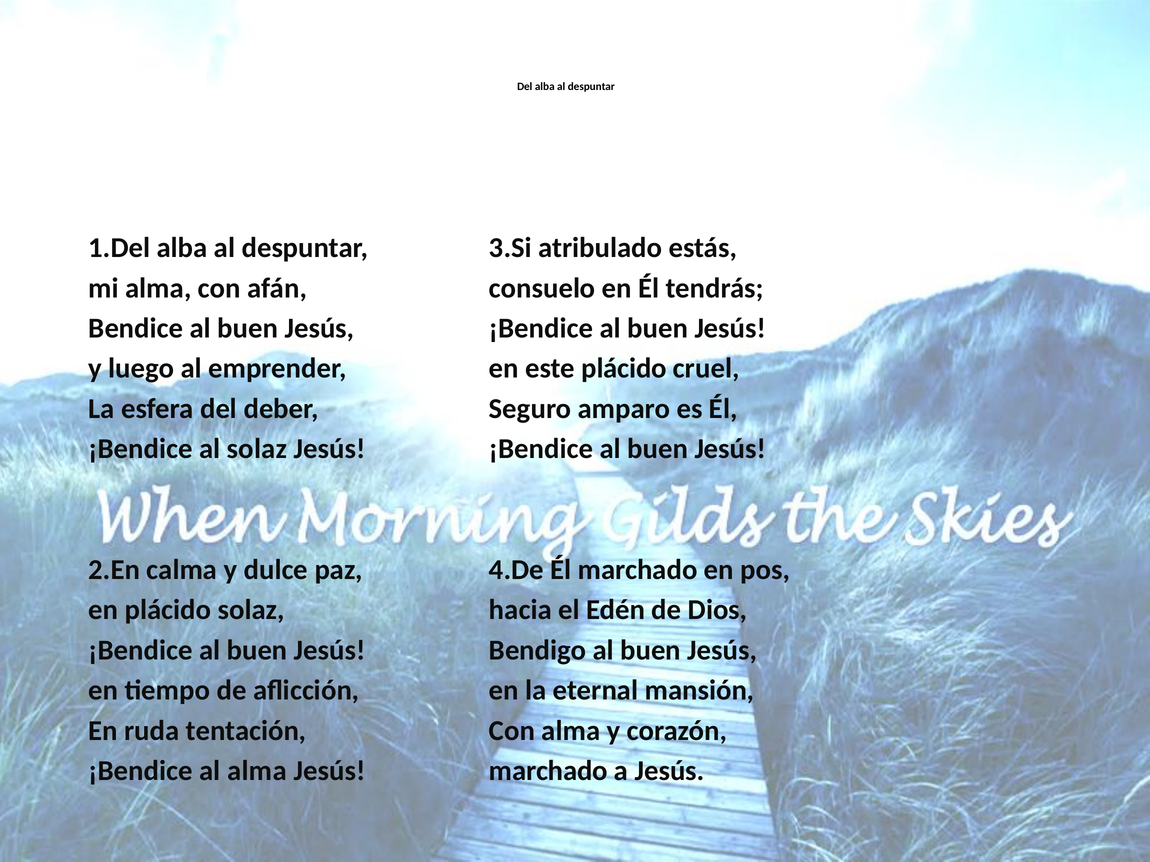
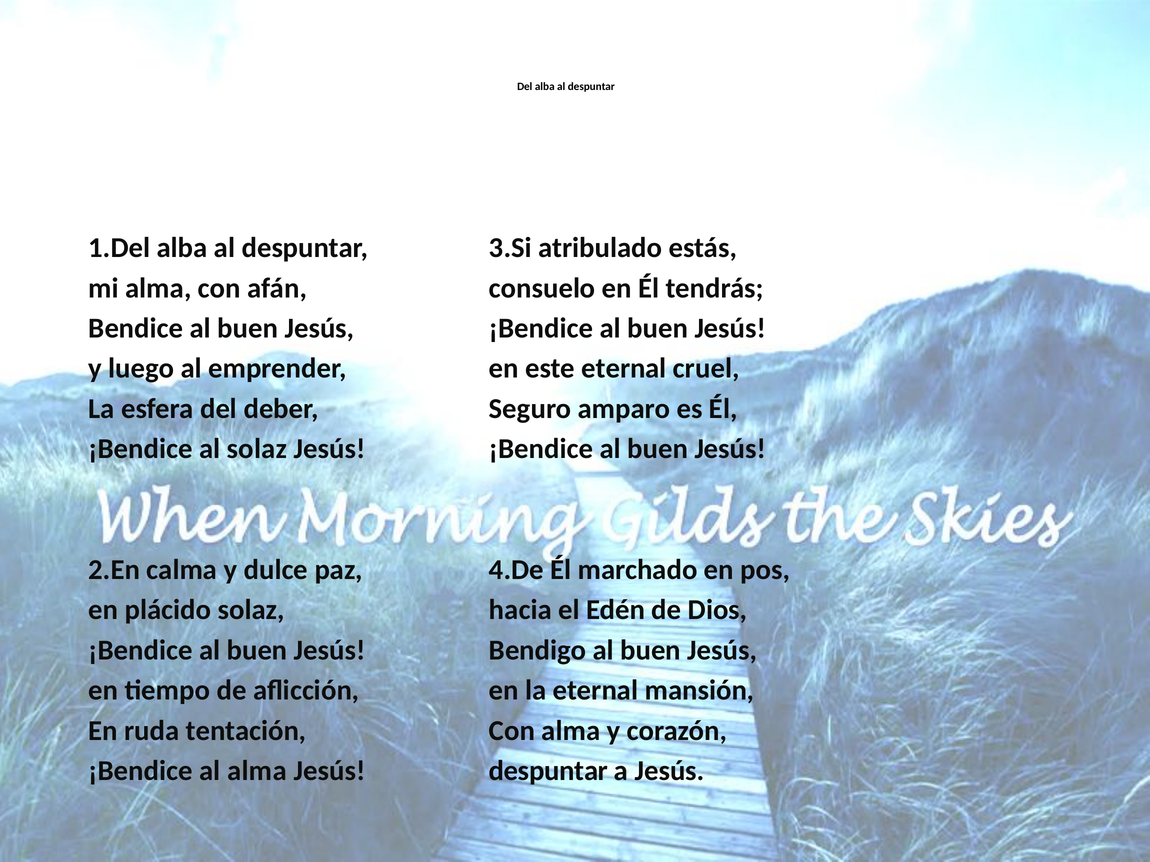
este plácido: plácido -> eternal (624, 369)
marchado: marchado -> despuntar (548, 771)
